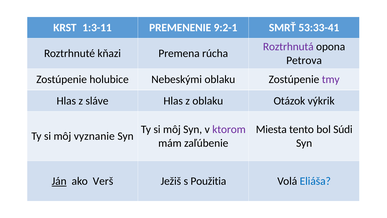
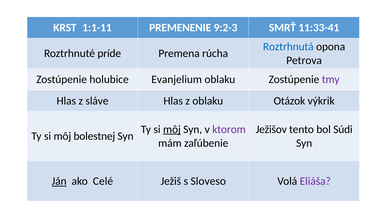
1:3-11: 1:3-11 -> 1:1-11 (97, 28)
9:2-1: 9:2-1 -> 9:2-3 (226, 28)
53:33-41: 53:33-41 -> 11:33-41 (319, 28)
Roztrhnutá colour: purple -> blue (288, 47)
kňazi: kňazi -> príde (109, 53)
Nebeskými: Nebeskými -> Evanjelium (177, 79)
môj underline: none -> present (172, 129)
Miesta: Miesta -> Ježišov (271, 129)
vyznanie: vyznanie -> bolestnej (94, 136)
Verš: Verš -> Celé (103, 181)
Použitia: Použitia -> Sloveso (208, 181)
Eliáša colour: blue -> purple (315, 181)
